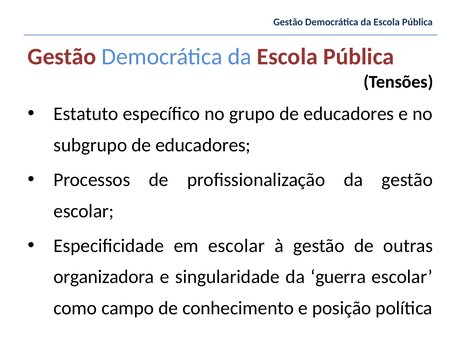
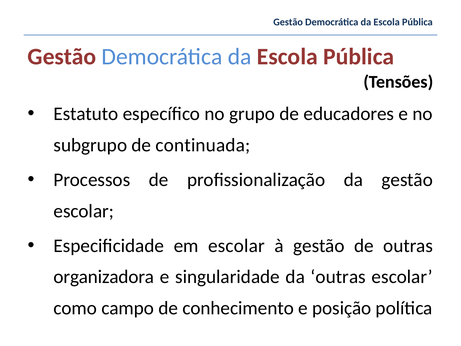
subgrupo de educadores: educadores -> continuada (203, 145)
da guerra: guerra -> outras (338, 277)
